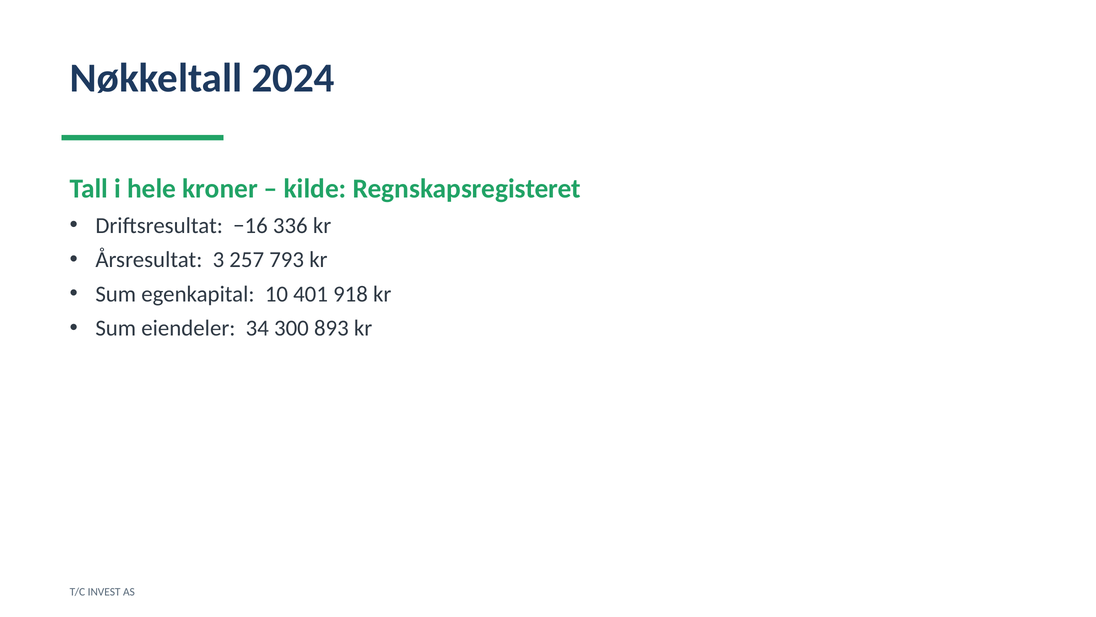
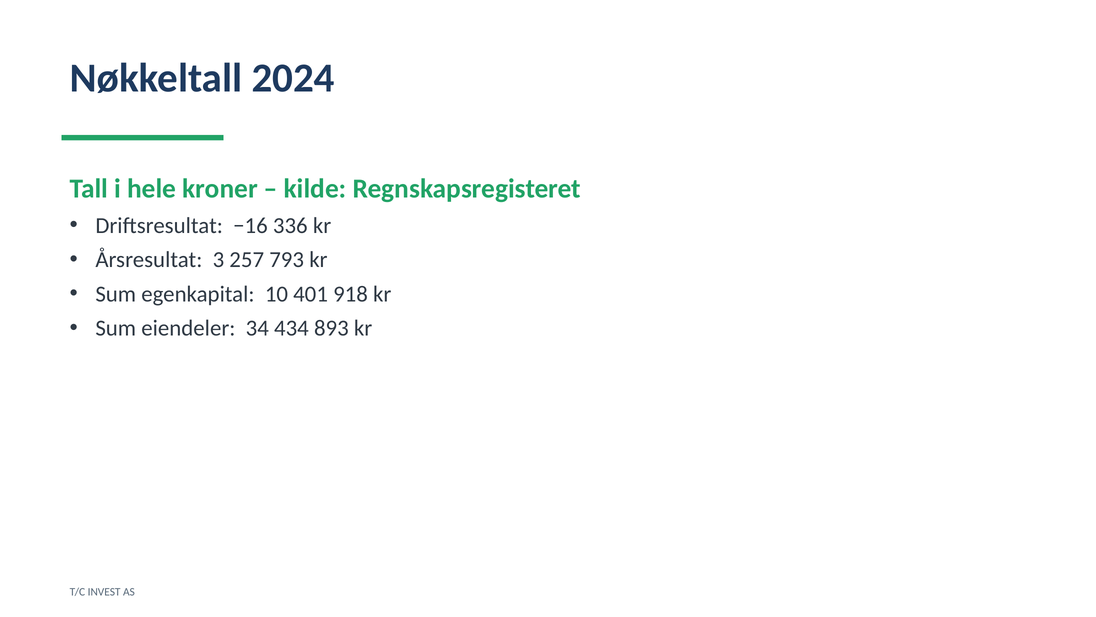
300: 300 -> 434 (291, 328)
